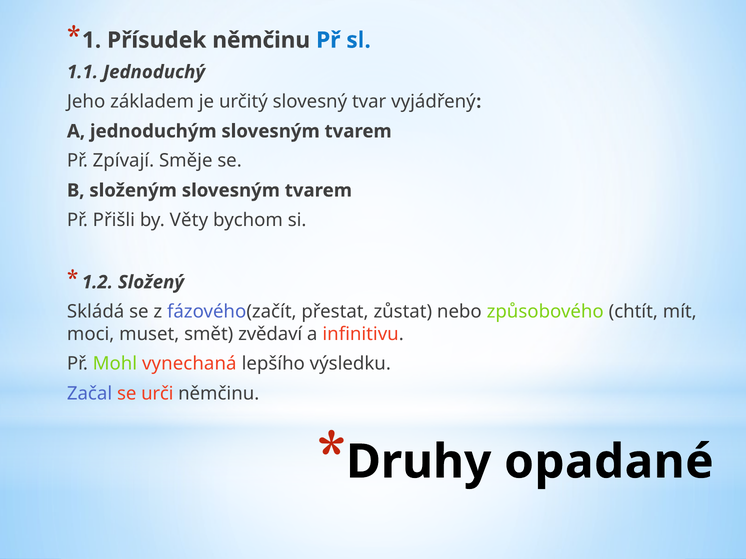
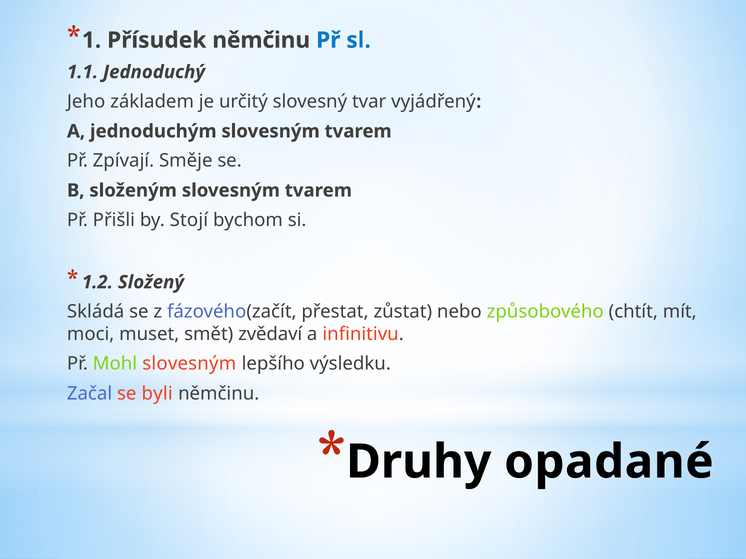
Věty: Věty -> Stojí (189, 220)
Mohl vynechaná: vynechaná -> slovesným (189, 364)
urči: urči -> byli (157, 394)
